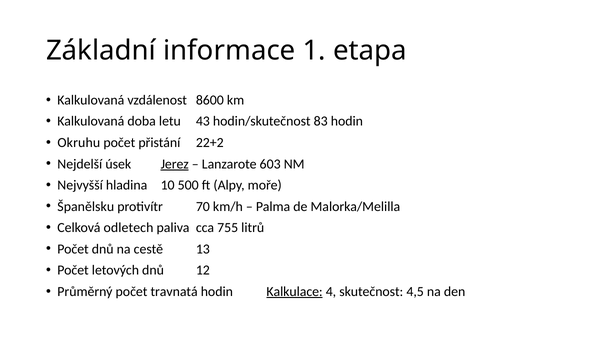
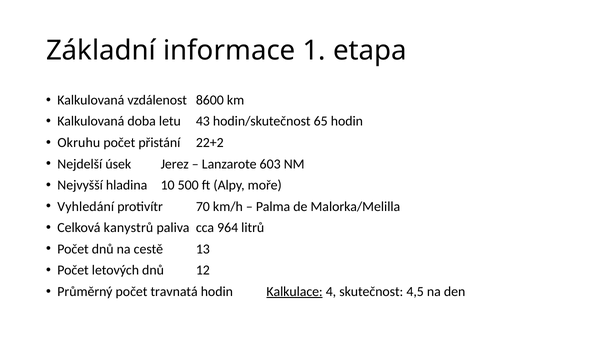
83: 83 -> 65 (321, 121)
Jerez underline: present -> none (175, 164)
Španělsku: Španělsku -> Vyhledání (86, 206)
odletech: odletech -> kanystrů (128, 228)
755: 755 -> 964 (228, 228)
